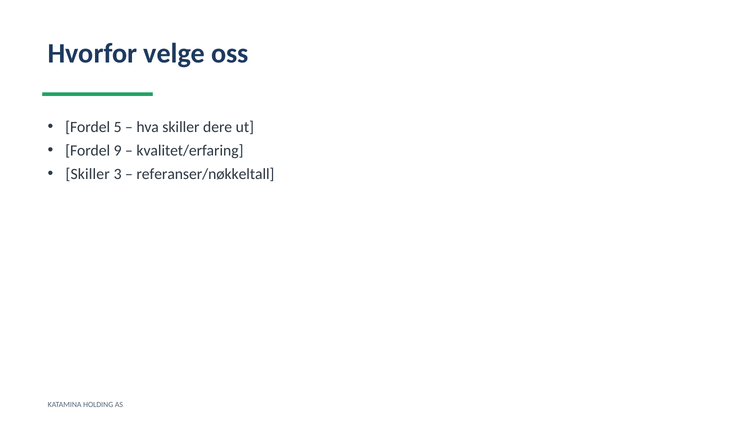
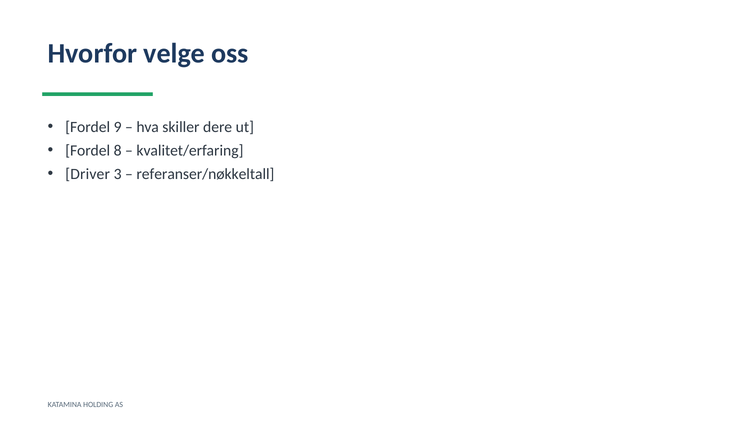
5: 5 -> 9 (118, 127)
9: 9 -> 8 (118, 150)
Skiller: Skiller -> Driver (88, 174)
